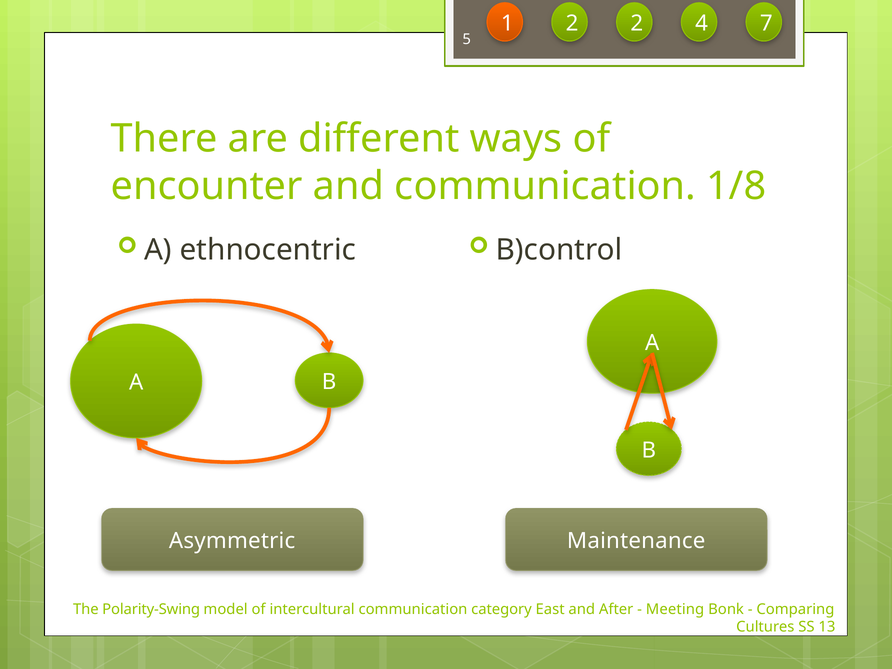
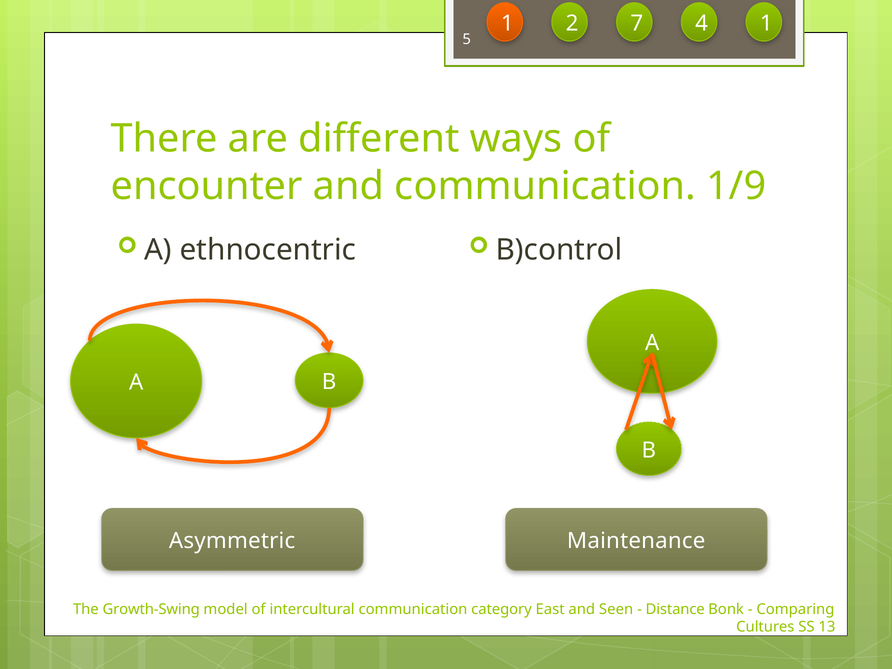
2 2: 2 -> 7 (637, 23)
4 7: 7 -> 1 (766, 23)
1/8: 1/8 -> 1/9 (736, 186)
Polarity-Swing: Polarity-Swing -> Growth-Swing (151, 609)
After: After -> Seen (616, 609)
Meeting: Meeting -> Distance (675, 609)
